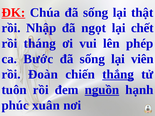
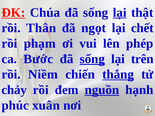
lại underline: none -> present (120, 13)
Nhập: Nhập -> Thân (41, 28)
tháng: tháng -> phạm (40, 44)
sống underline: none -> present (92, 59)
viên: viên -> trên (142, 59)
Đoàn: Đoàn -> Niềm (43, 75)
tuôn: tuôn -> chảy (14, 90)
